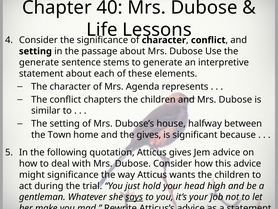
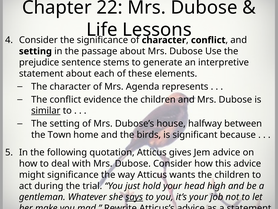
40: 40 -> 22 (110, 8)
generate: generate -> prejudice (39, 62)
conflict chapters: chapters -> evidence (102, 99)
similar underline: none -> present (46, 110)
the gives: gives -> birds (149, 135)
